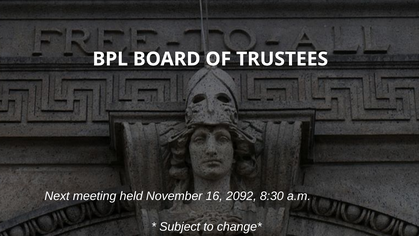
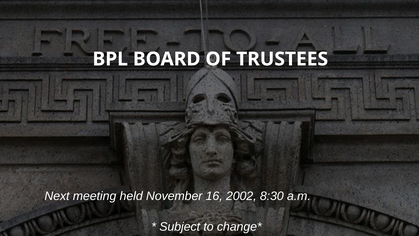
2092: 2092 -> 2002 (241, 196)
